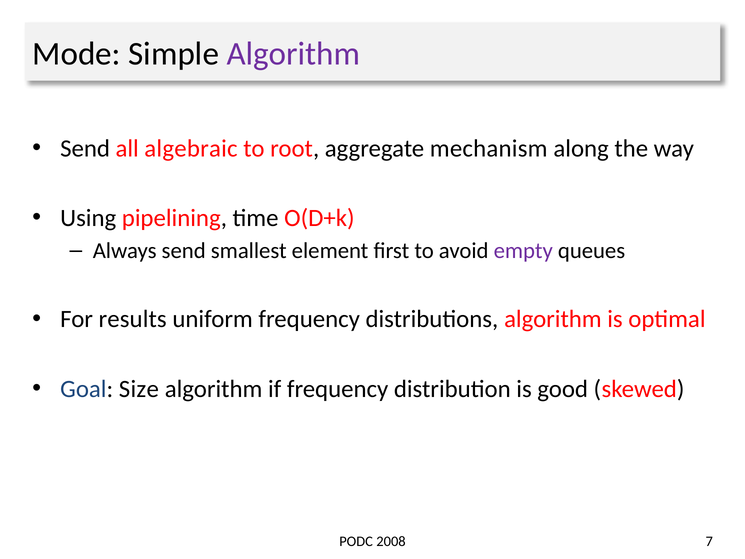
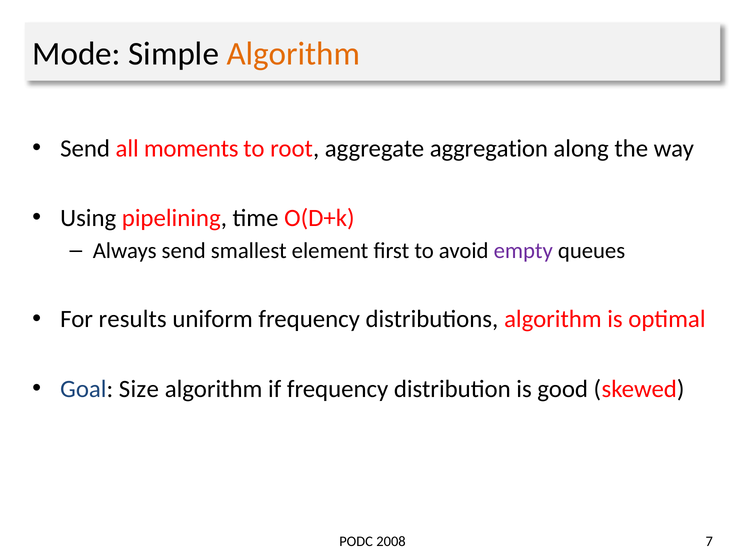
Algorithm colour: purple -> orange (293, 54)
algebraic: algebraic -> moments (191, 148)
mechanism: mechanism -> aggregation (489, 148)
